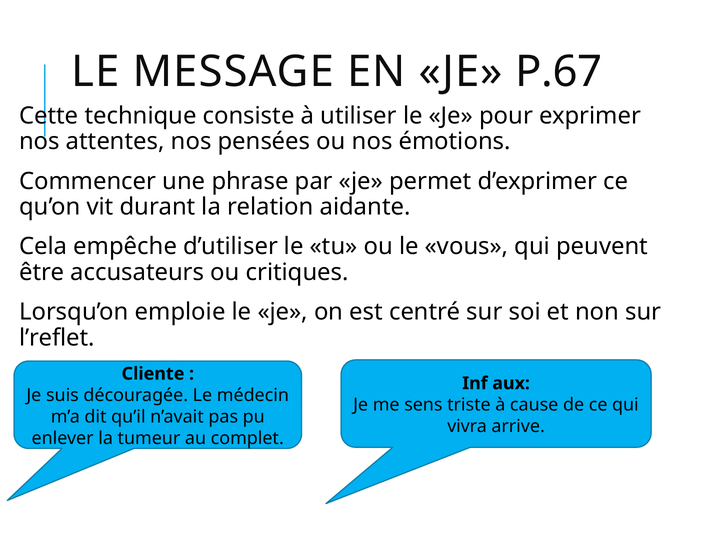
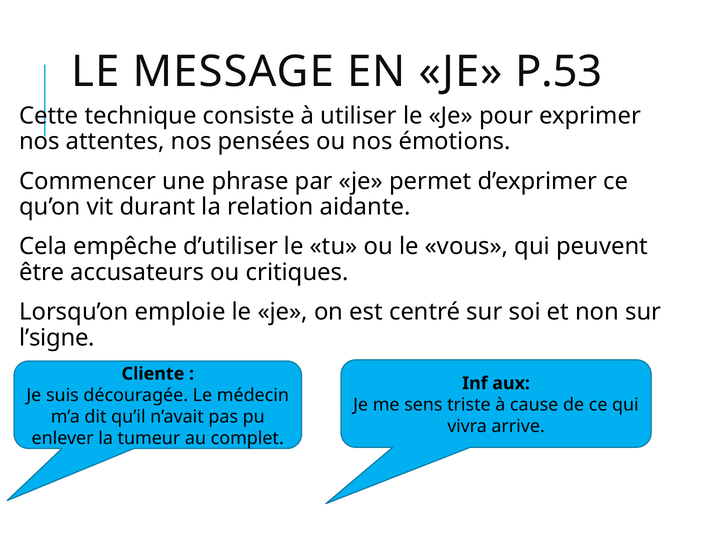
P.67: P.67 -> P.53 (559, 72)
l’reflet: l’reflet -> l’signe (57, 338)
